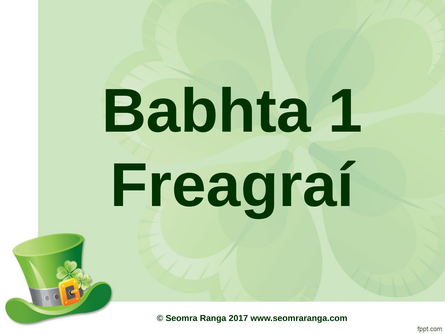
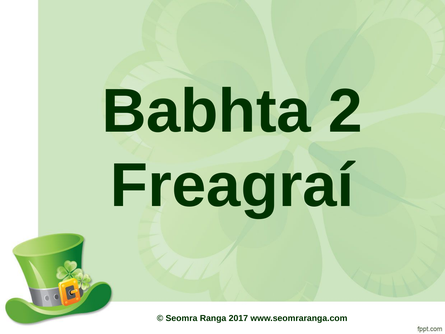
1: 1 -> 2 (345, 111)
